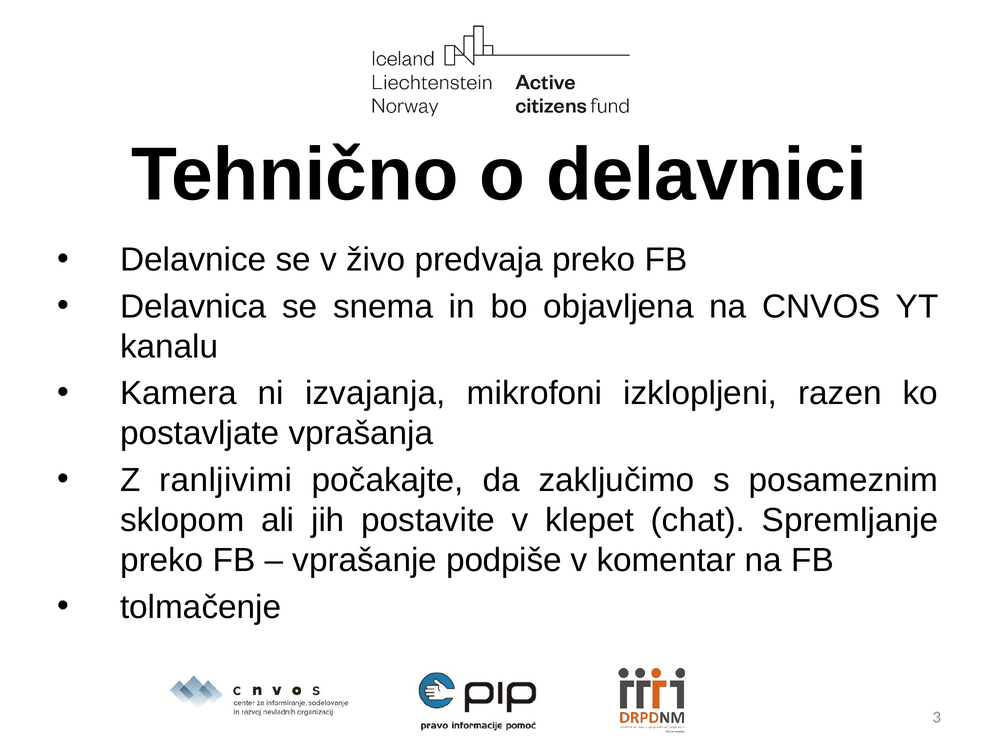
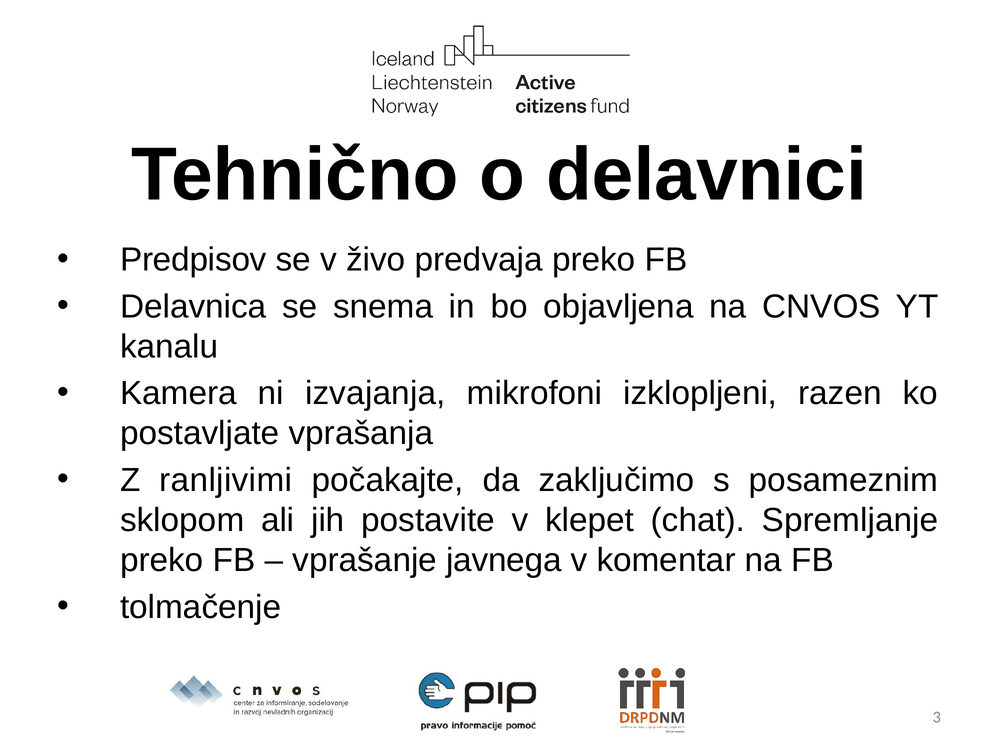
Delavnice: Delavnice -> Predpisov (193, 260)
podpiše: podpiše -> javnega (504, 560)
